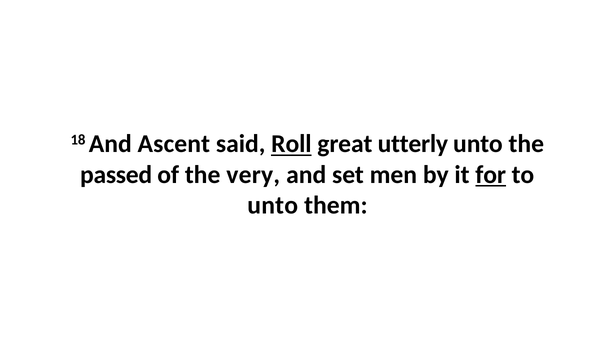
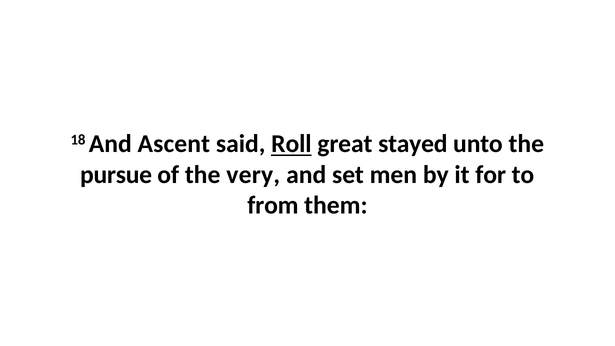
utterly: utterly -> stayed (413, 144)
passed: passed -> pursue (116, 175)
for underline: present -> none (491, 175)
unto: unto -> from (273, 205)
